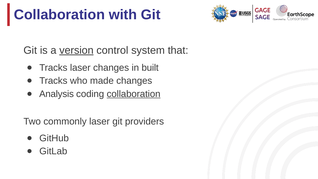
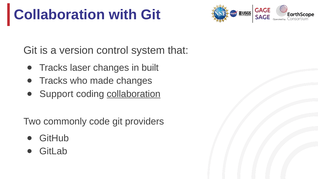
version underline: present -> none (76, 50)
Analysis: Analysis -> Support (56, 94)
commonly laser: laser -> code (100, 121)
